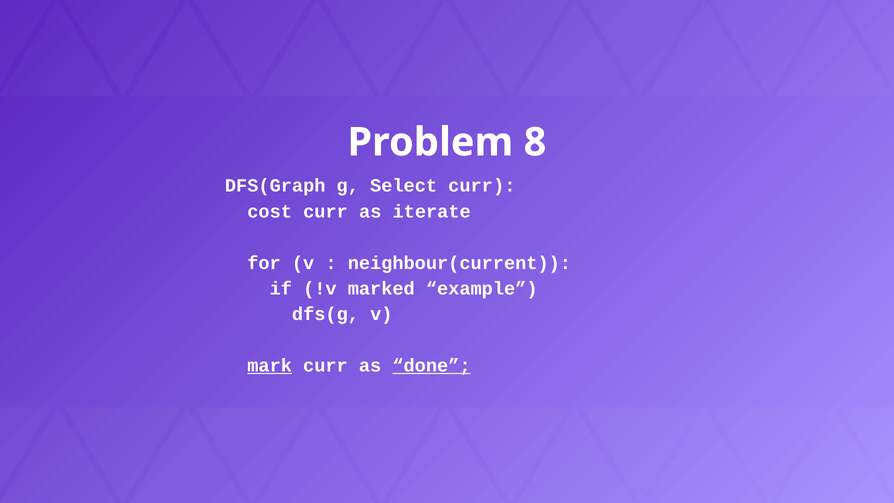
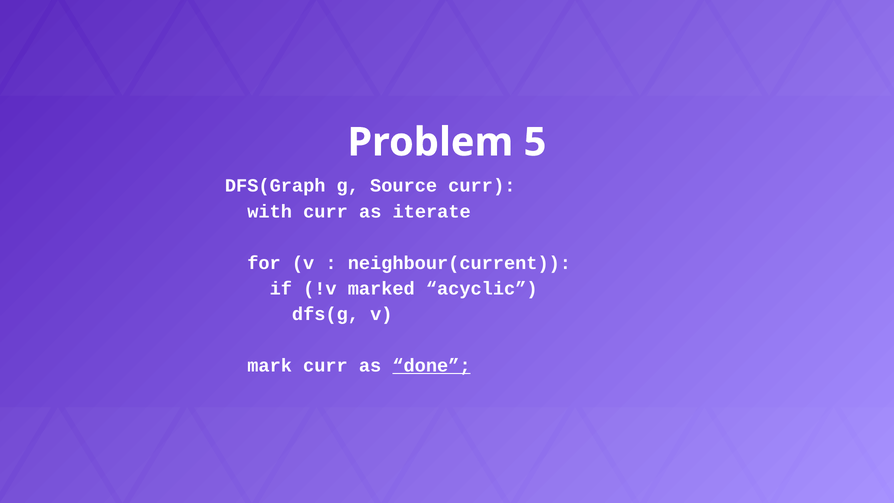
8: 8 -> 5 (535, 142)
Select: Select -> Source (404, 186)
cost: cost -> with (270, 211)
example: example -> acyclic (482, 289)
mark underline: present -> none (270, 366)
